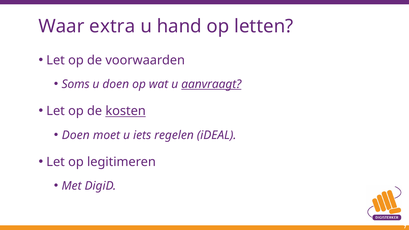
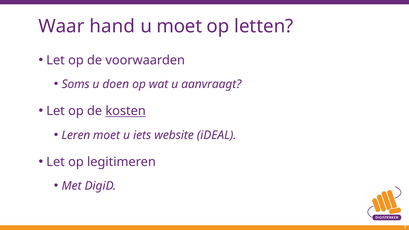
extra: extra -> hand (112, 26)
u hand: hand -> moet (179, 26)
aanvraagt underline: present -> none (211, 84)
Doen: Doen -> Leren (76, 135)
regelen: regelen -> website (174, 135)
